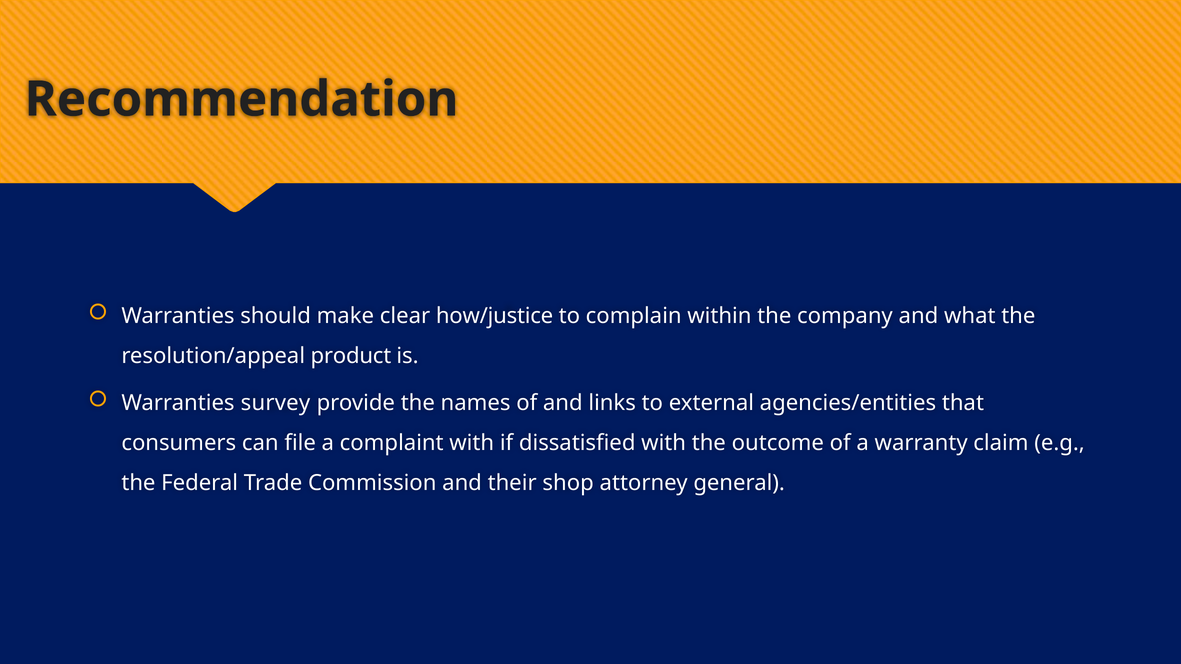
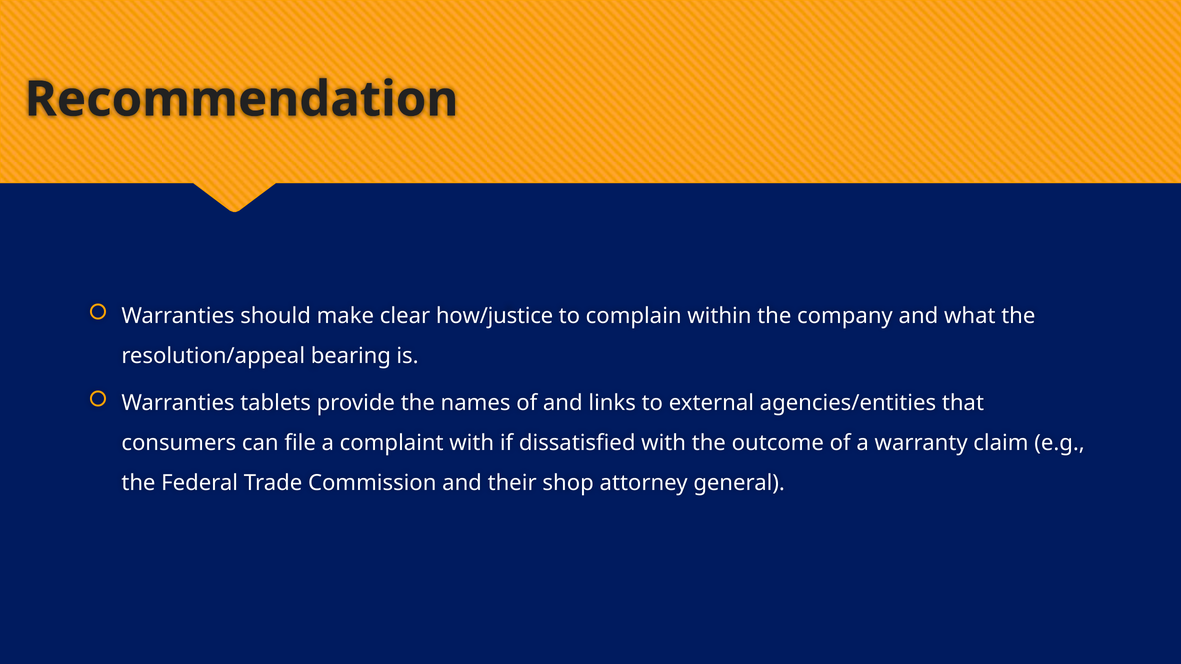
product: product -> bearing (351, 356)
survey: survey -> tablets (276, 403)
